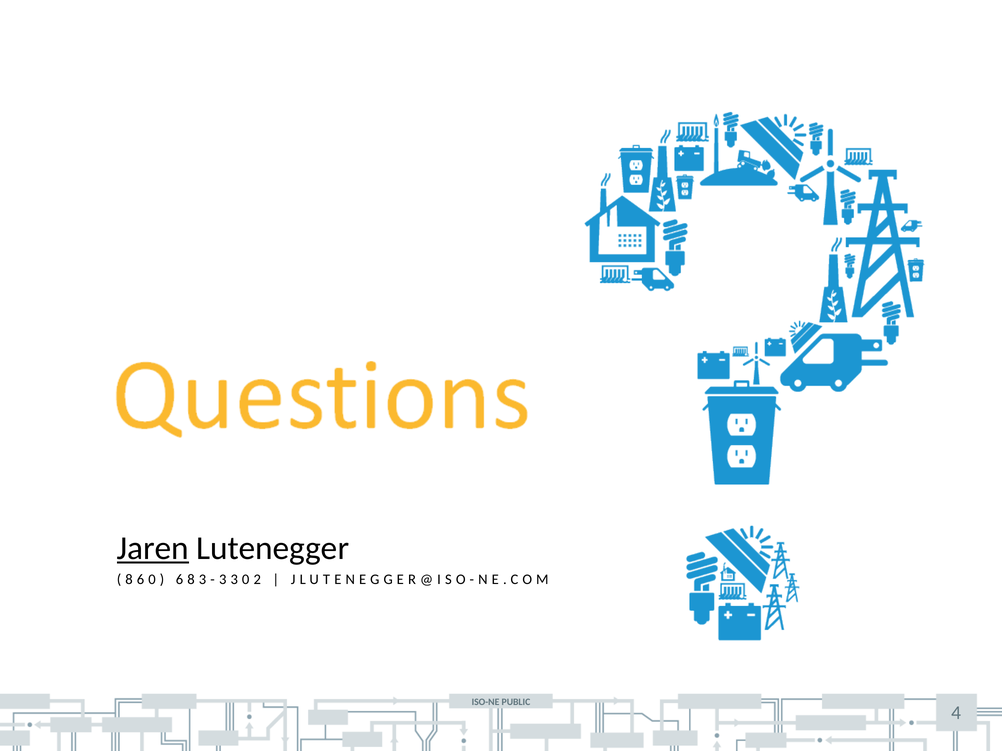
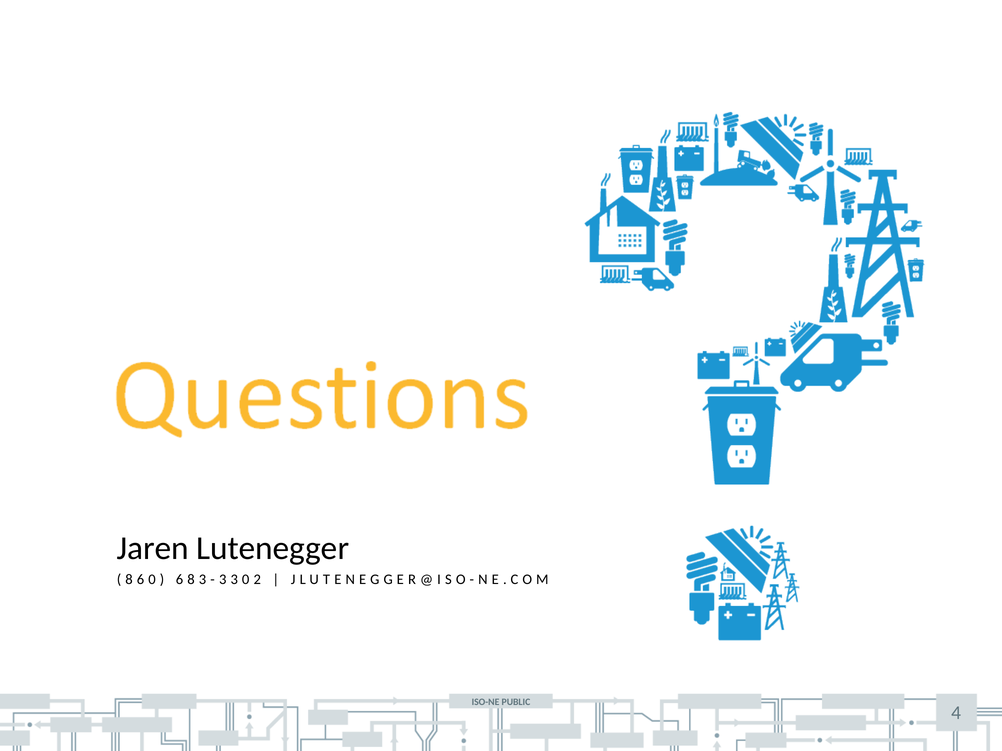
Jaren underline: present -> none (153, 548)
